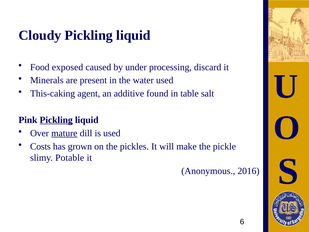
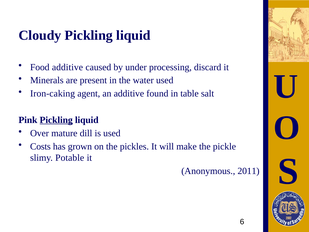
Food exposed: exposed -> additive (67, 67)
This-caking: This-caking -> Iron-caking (53, 93)
mature underline: present -> none (64, 133)
2016: 2016 -> 2011 (249, 171)
